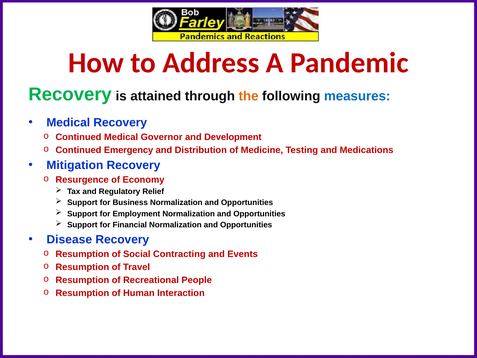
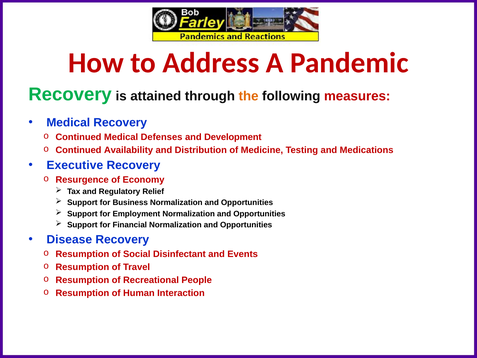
measures colour: blue -> red (357, 96)
Governor: Governor -> Defenses (162, 137)
Emergency: Emergency -> Availability (129, 150)
Mitigation: Mitigation -> Executive (75, 165)
Contracting: Contracting -> Disinfectant (179, 254)
